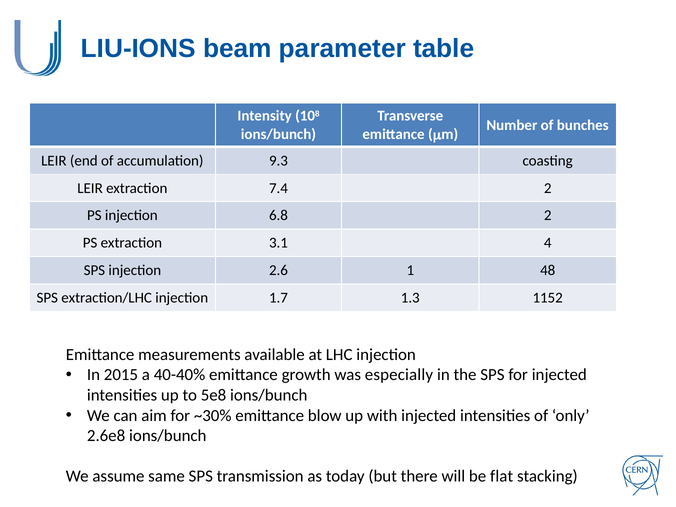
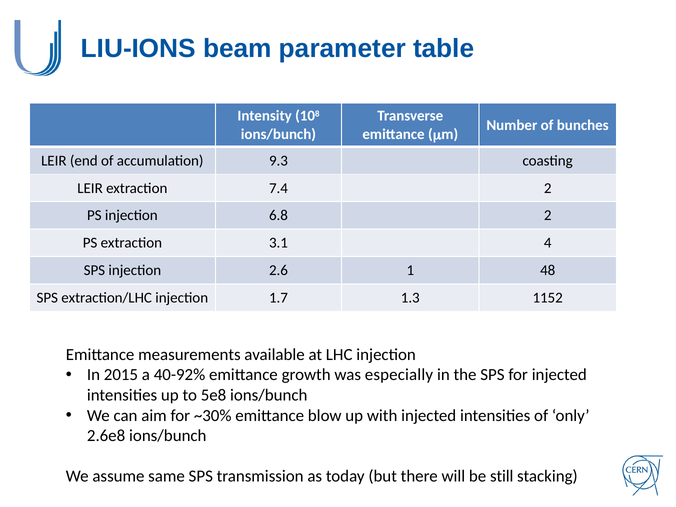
40-40%: 40-40% -> 40-92% (180, 375)
flat: flat -> still (502, 476)
